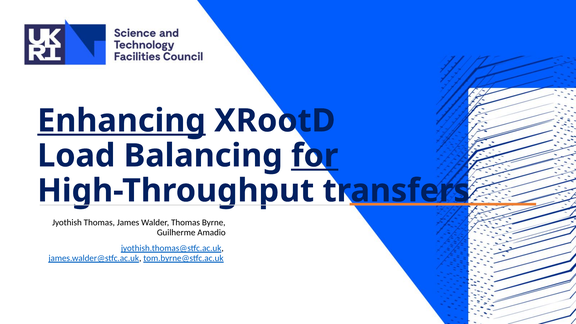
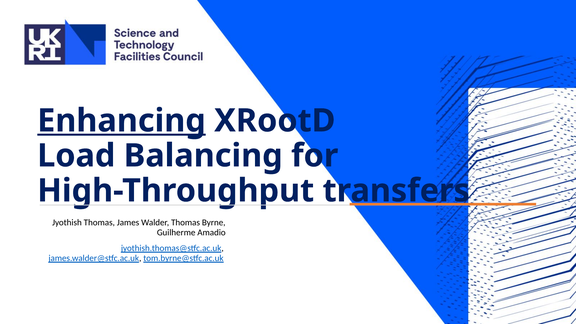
for underline: present -> none (315, 156)
